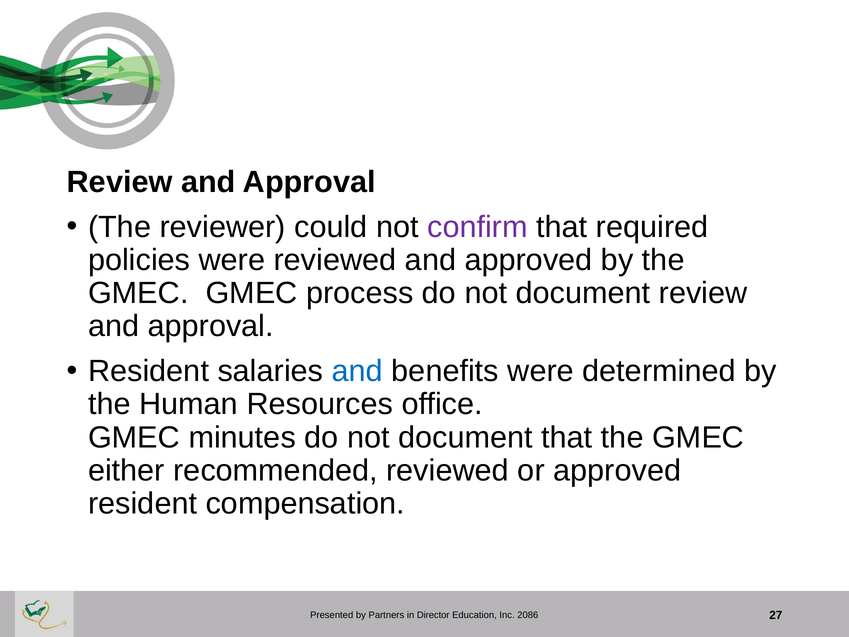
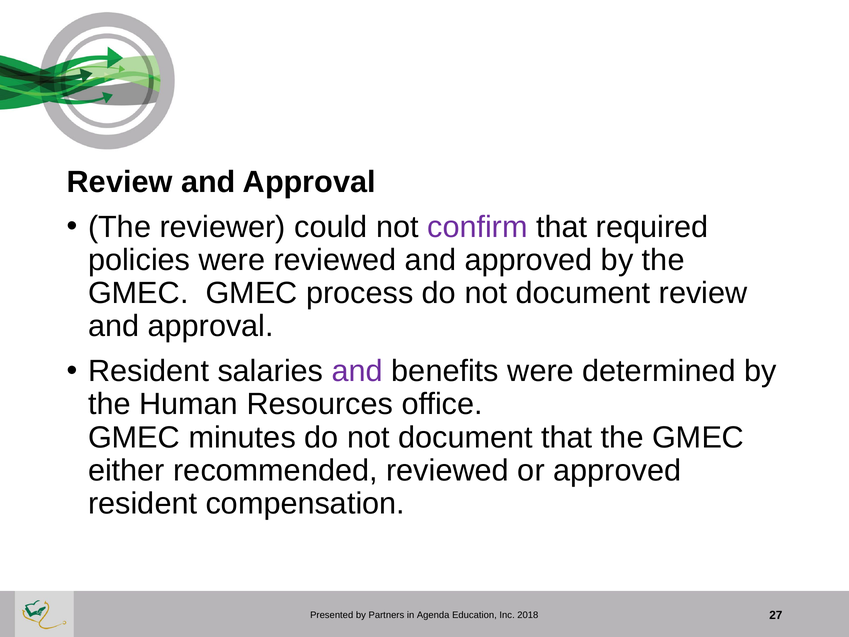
and colour: blue -> purple (357, 371)
Director: Director -> Agenda (433, 615)
2086: 2086 -> 2018 (528, 615)
